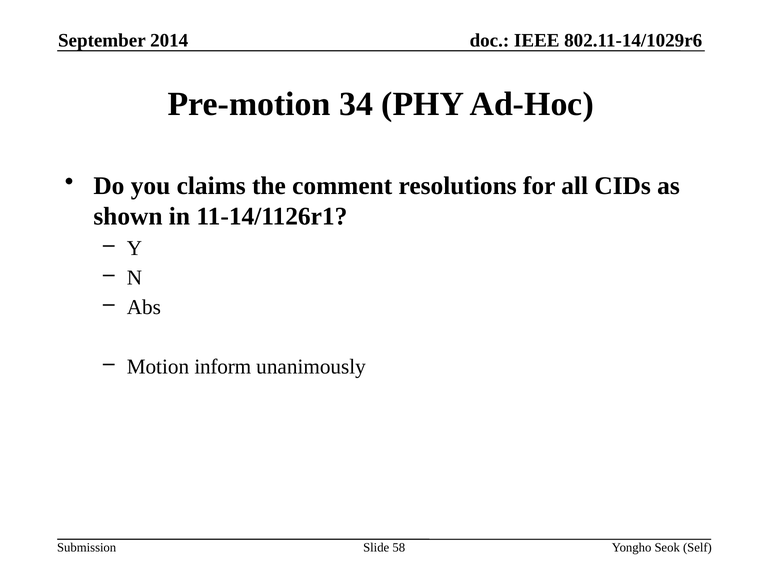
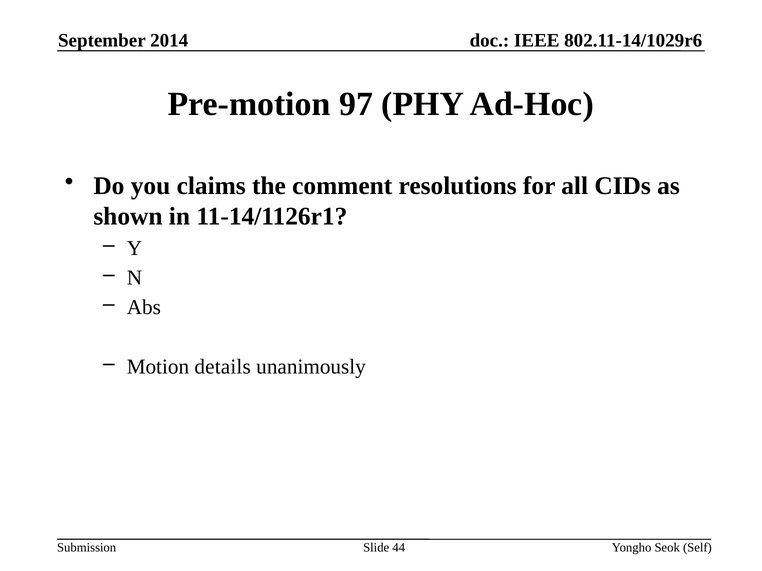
34: 34 -> 97 (356, 104)
inform: inform -> details (223, 367)
58: 58 -> 44 (399, 548)
